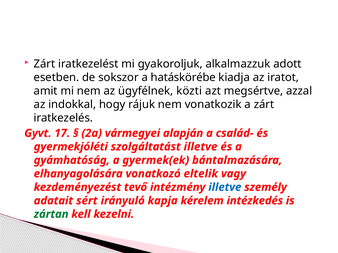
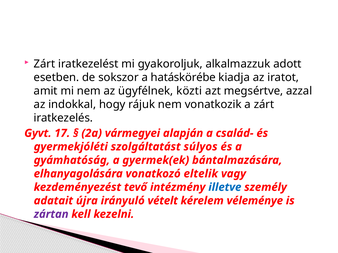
szolgáltatást illetve: illetve -> súlyos (201, 147)
sért: sért -> újra (87, 201)
kapja: kapja -> vételt (163, 201)
intézkedés: intézkedés -> véleménye (255, 201)
zártan colour: green -> purple (51, 215)
